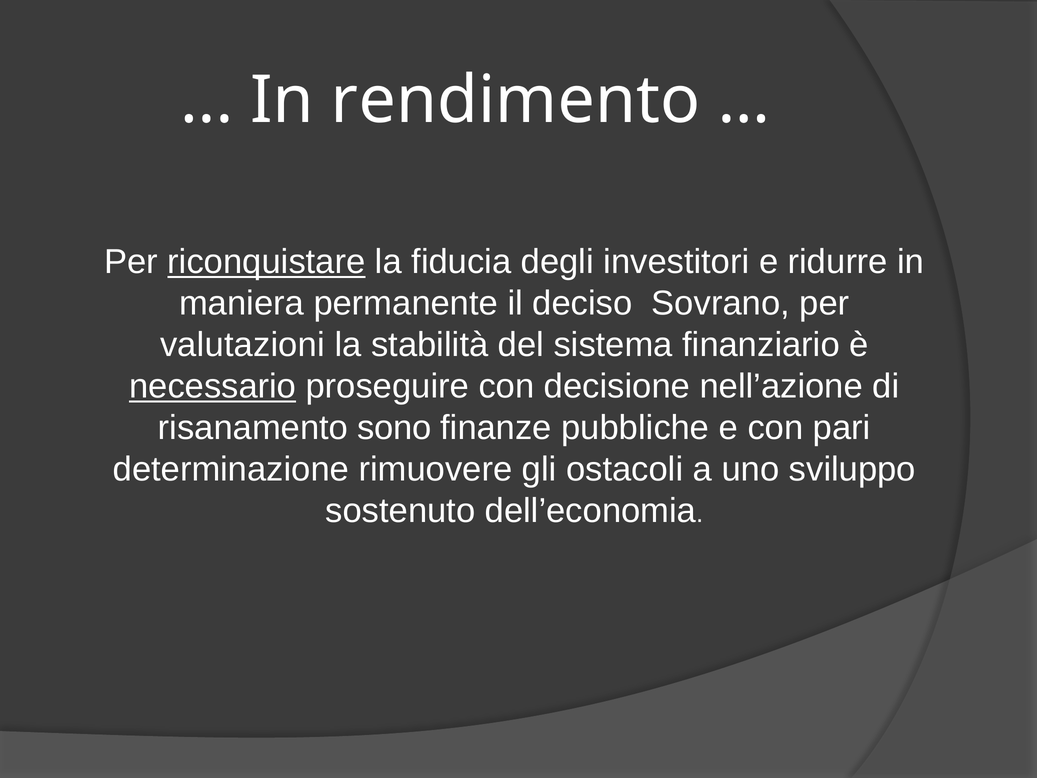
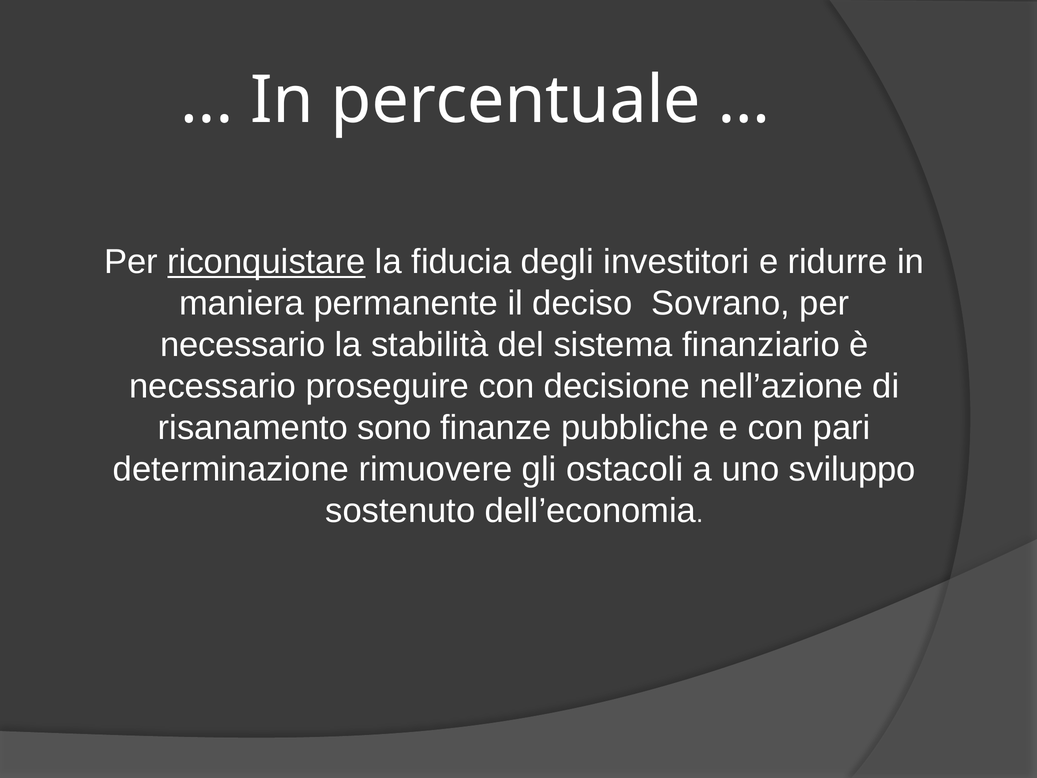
rendimento: rendimento -> percentuale (516, 101)
valutazioni: valutazioni -> necessario (243, 345)
necessario underline: present -> none (213, 386)
